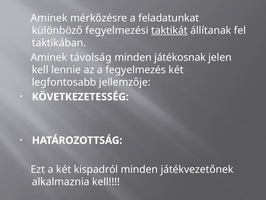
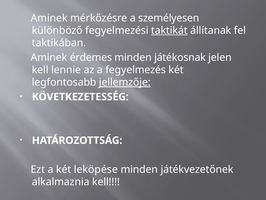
feladatunkat: feladatunkat -> személyesen (169, 18)
távolság: távolság -> érdemes (91, 57)
jellemzője underline: none -> present (125, 82)
kispadról: kispadról -> leköpése (96, 169)
